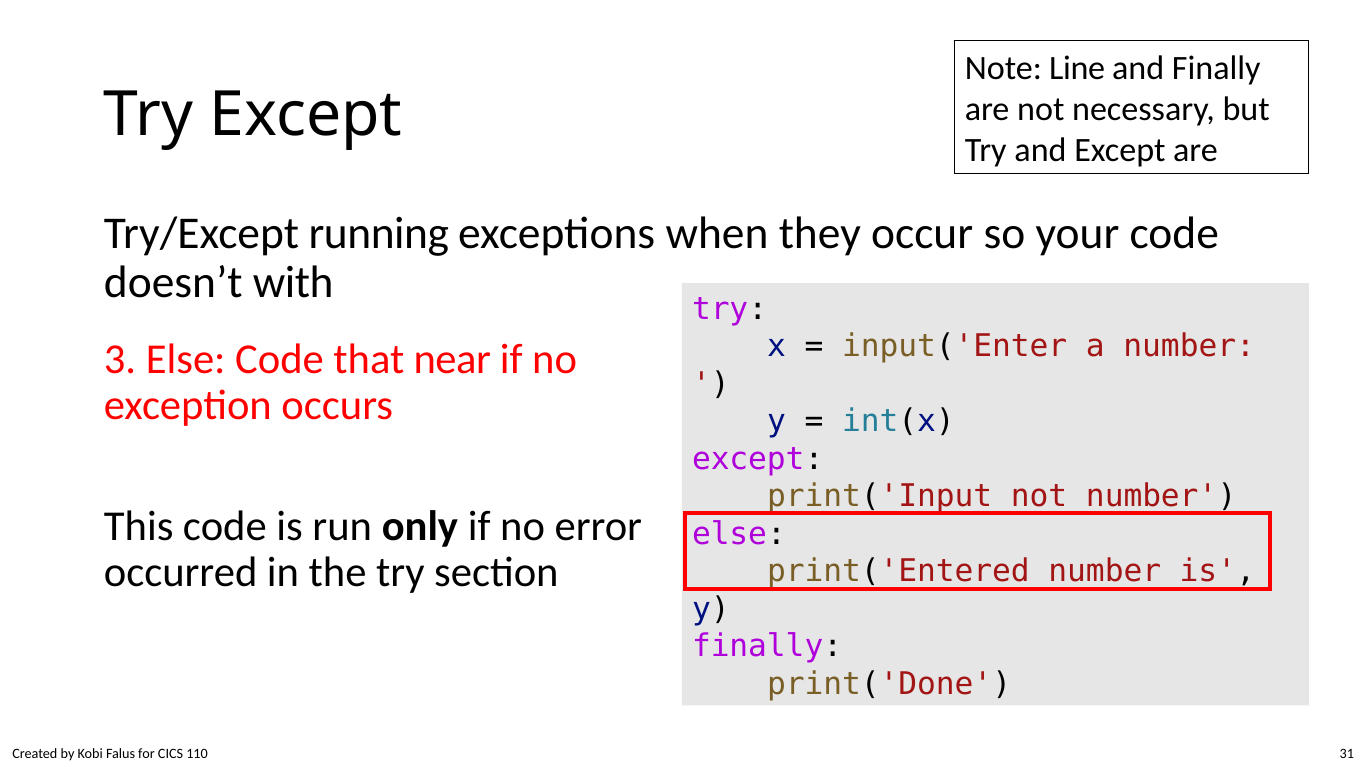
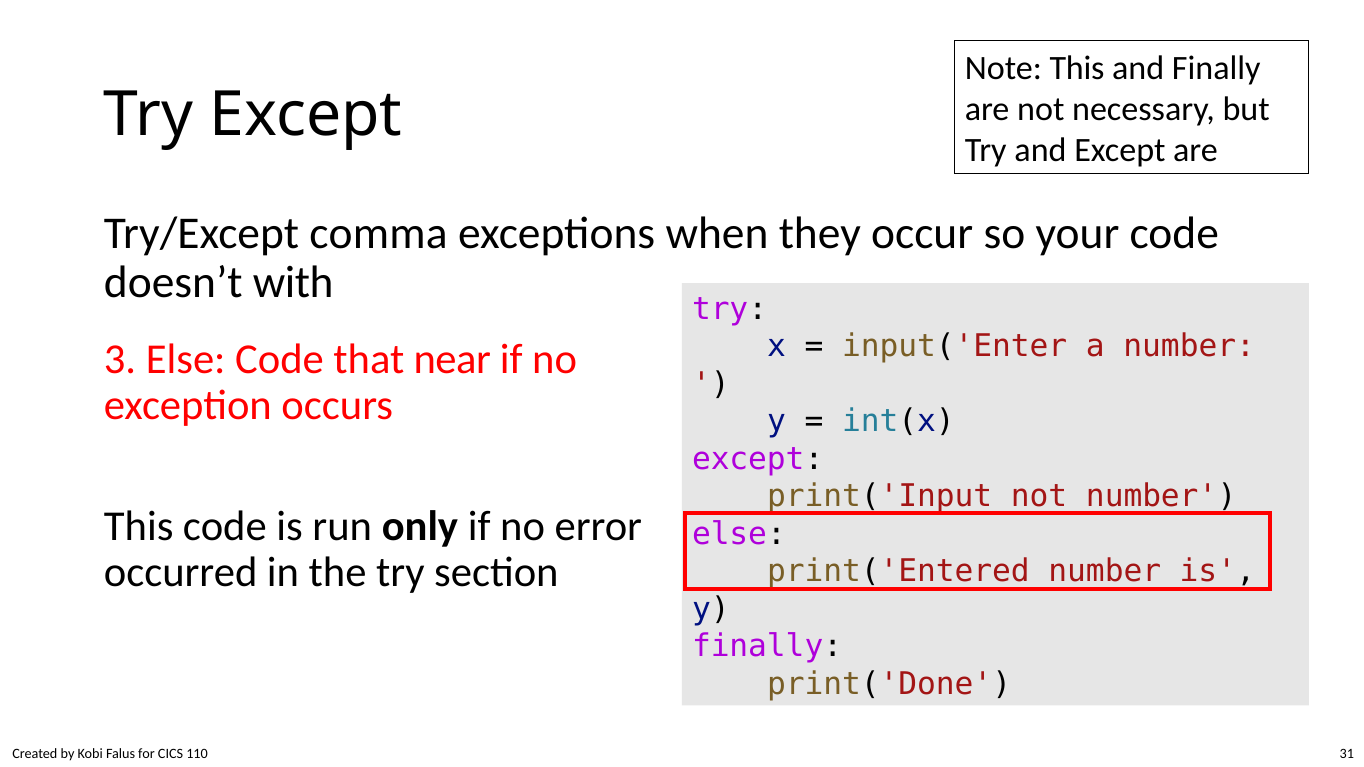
Note Line: Line -> This (1077, 68)
running: running -> comma (378, 234)
